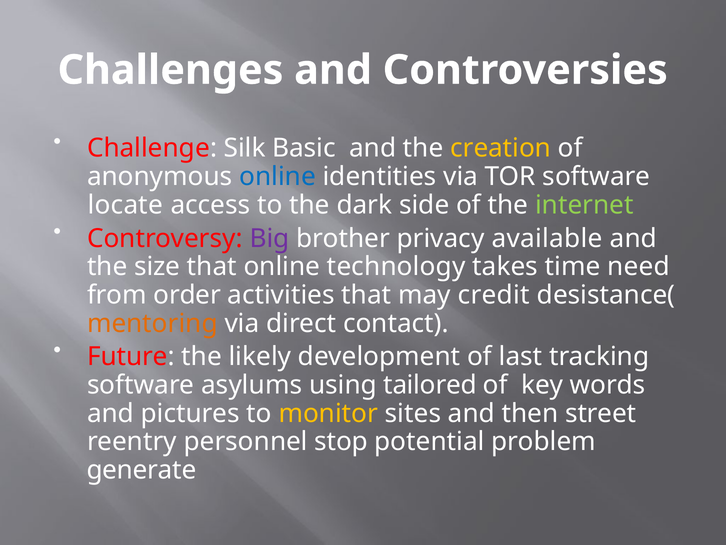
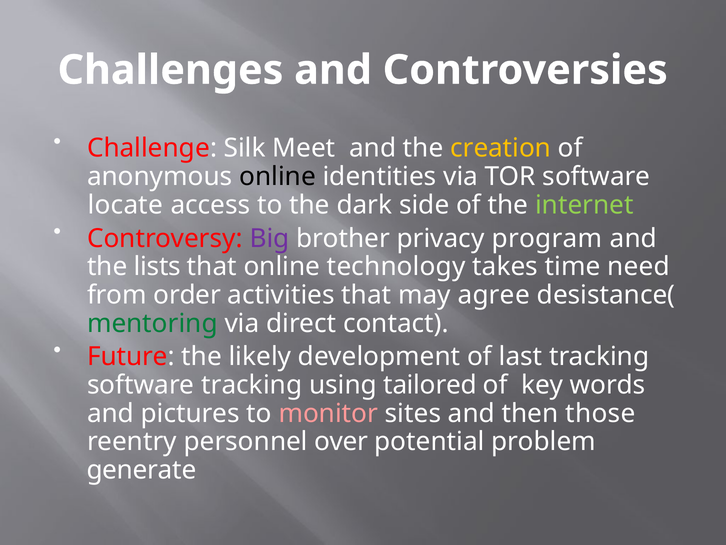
Basic: Basic -> Meet (304, 148)
online colour: blue -> black (278, 176)
available: available -> program (547, 238)
size: size -> lists (157, 266)
credit: credit -> agree (494, 295)
mentoring colour: orange -> green (152, 323)
software asylums: asylums -> tracking (252, 385)
monitor colour: yellow -> pink (328, 413)
street: street -> those (600, 413)
stop: stop -> over (341, 441)
